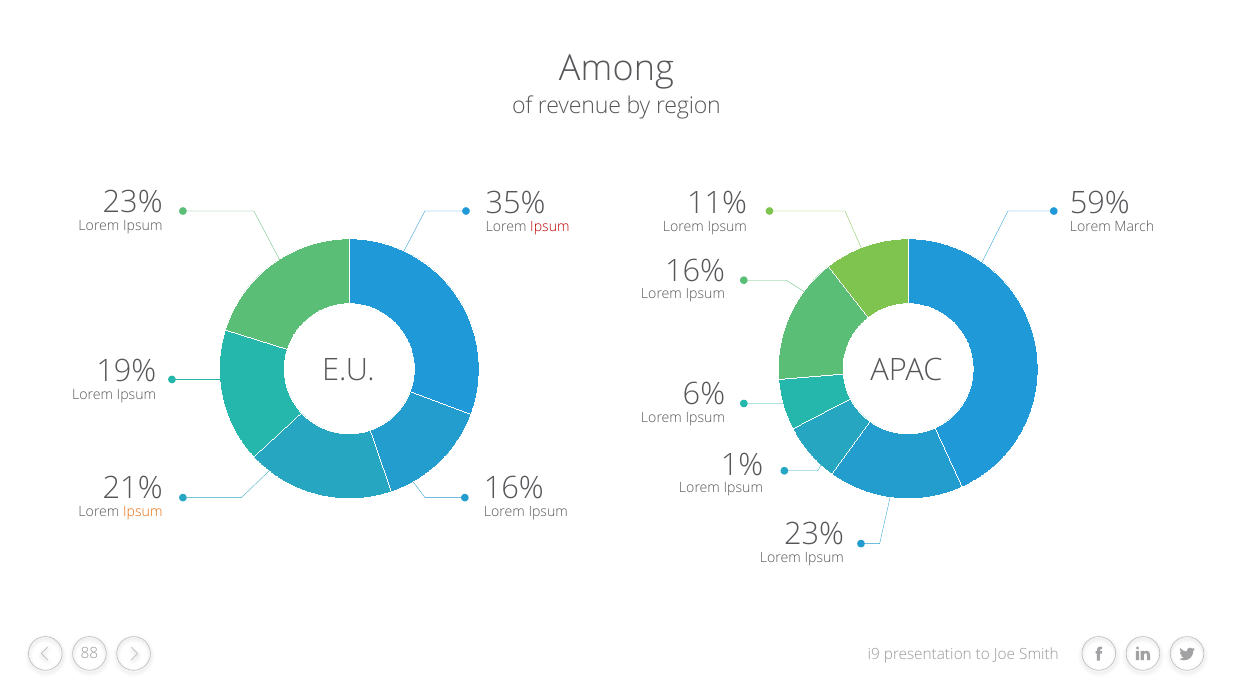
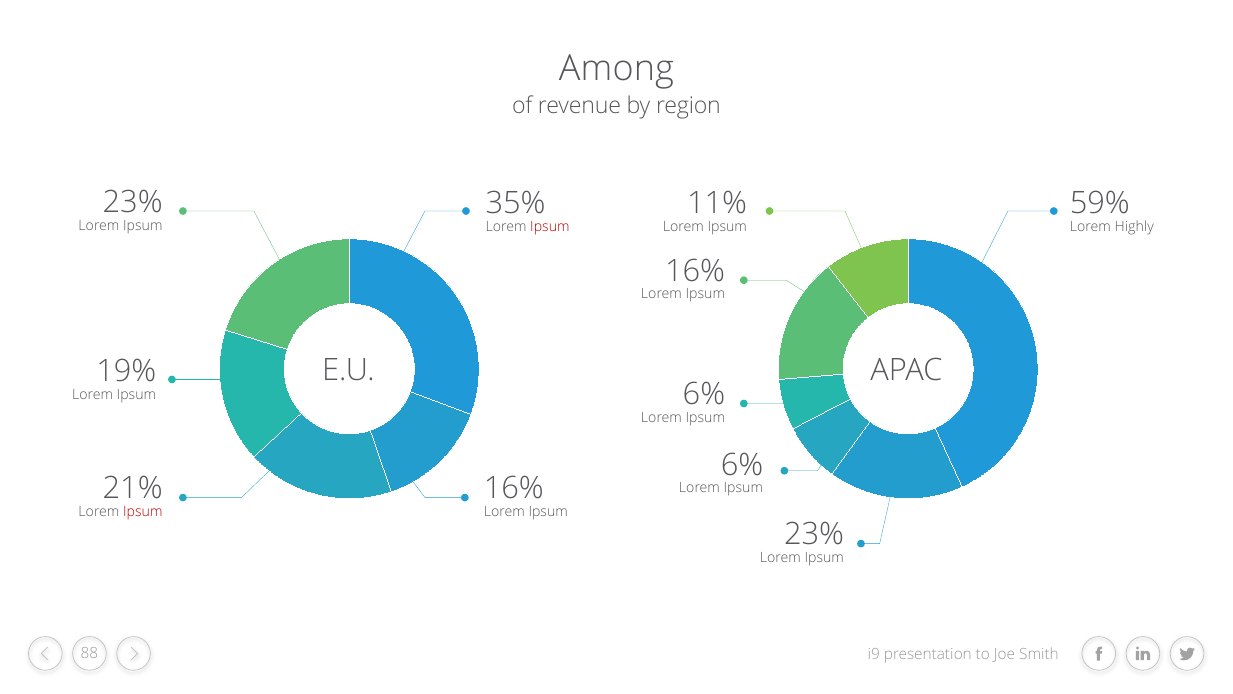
March: March -> Highly (1134, 227)
1%: 1% -> 6% (742, 465)
Ipsum colour: orange -> red (143, 511)
